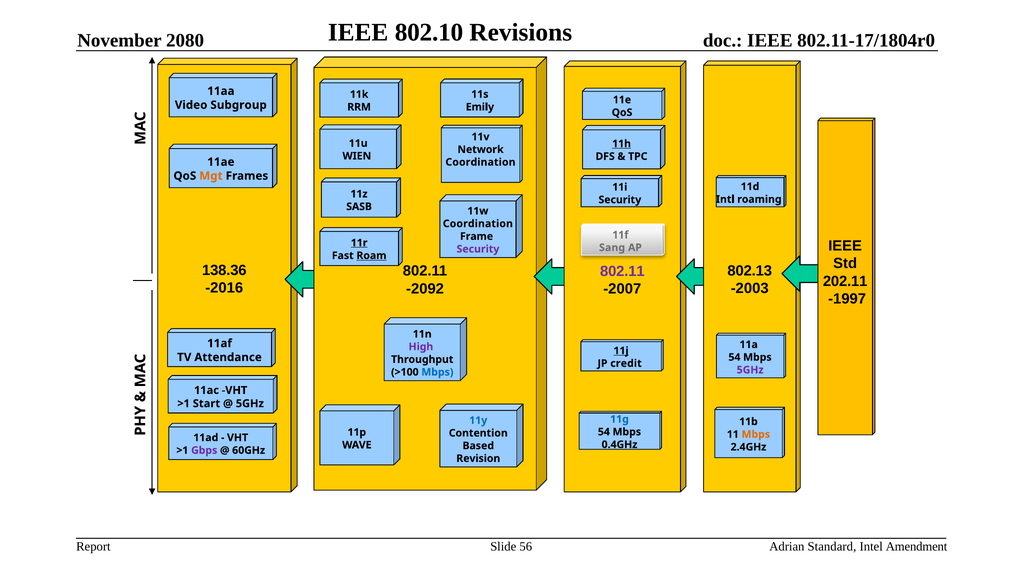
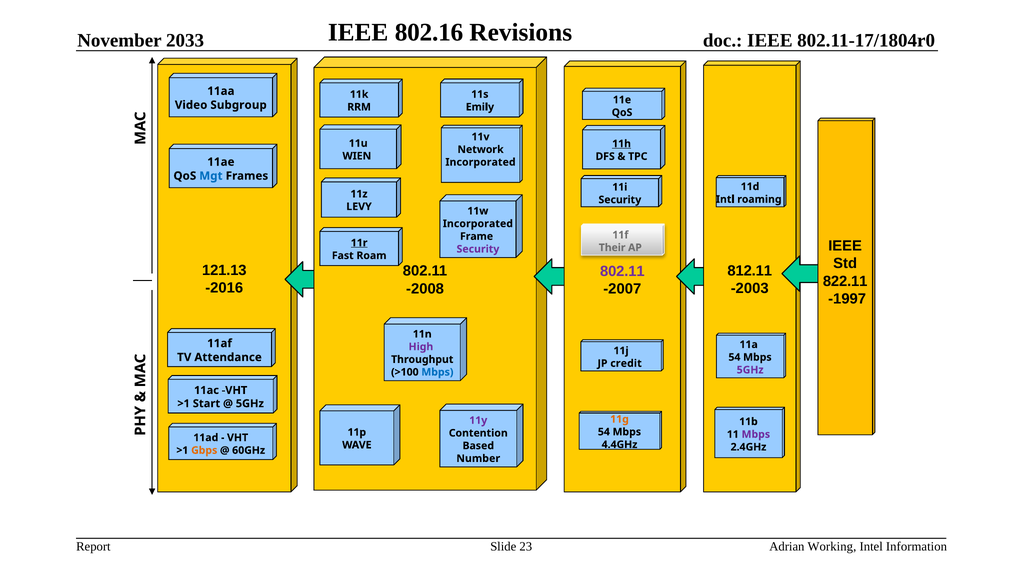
802.10: 802.10 -> 802.16 (429, 32)
2080: 2080 -> 2033 (185, 41)
Coordination: Coordination -> Incorporated (480, 162)
Mgt colour: orange -> blue (211, 176)
SASB: SASB -> LEVY (359, 207)
Coordination: Coordination -> Incorporated (478, 224)
Sang: Sang -> Their (612, 248)
Roam underline: present -> none (371, 256)
138.36: 138.36 -> 121.13 (224, 271)
802.13: 802.13 -> 812.11 (750, 271)
202.11: 202.11 -> 822.11 (845, 281)
-2092: -2092 -> -2008 (425, 289)
11j underline: present -> none (621, 351)
11g colour: blue -> orange (619, 419)
11y colour: blue -> purple (478, 421)
Mbps colour: orange -> purple (756, 435)
0.4GHz: 0.4GHz -> 4.4GHz (619, 445)
Gbps colour: purple -> orange (204, 451)
Revision: Revision -> Number (478, 459)
56: 56 -> 23 (526, 547)
Standard: Standard -> Working (832, 547)
Amendment: Amendment -> Information (916, 547)
